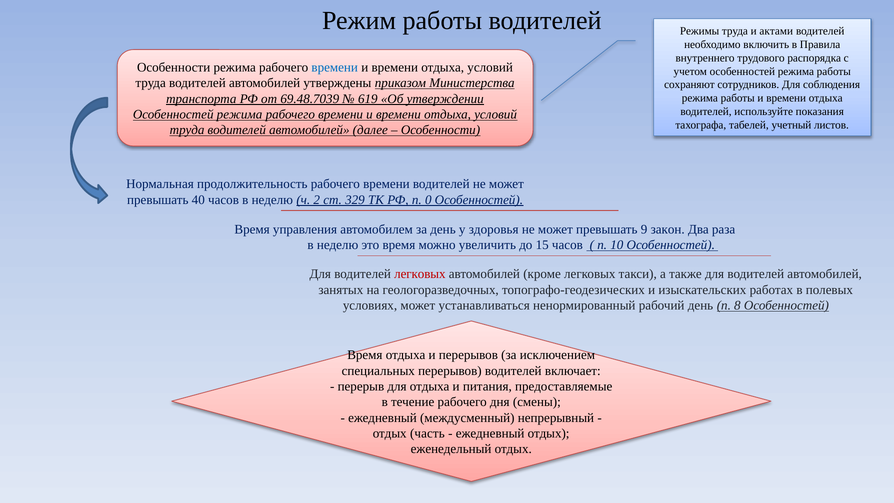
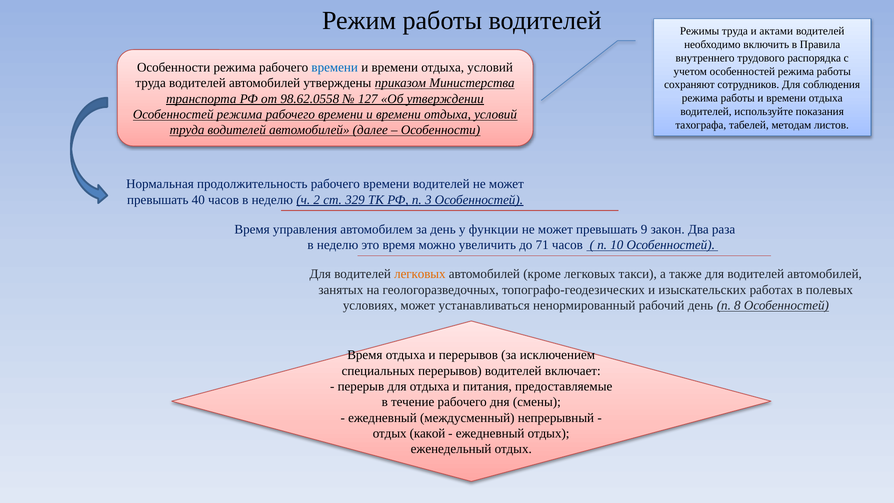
69.48.7039: 69.48.7039 -> 98.62.0558 (310, 99)
619: 619 -> 127 (368, 99)
учетный: учетный -> методам (791, 125)
0: 0 -> 3 (428, 200)
здоровья: здоровья -> функции (494, 229)
15: 15 -> 71 (542, 245)
легковых colour: red -> orange (420, 274)
часть: часть -> какой (428, 433)
